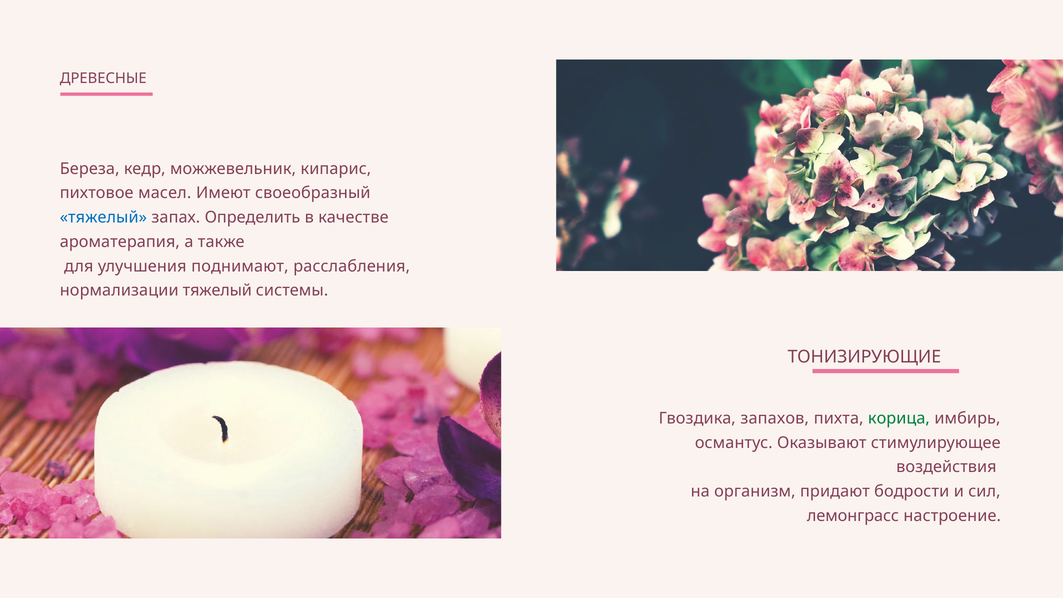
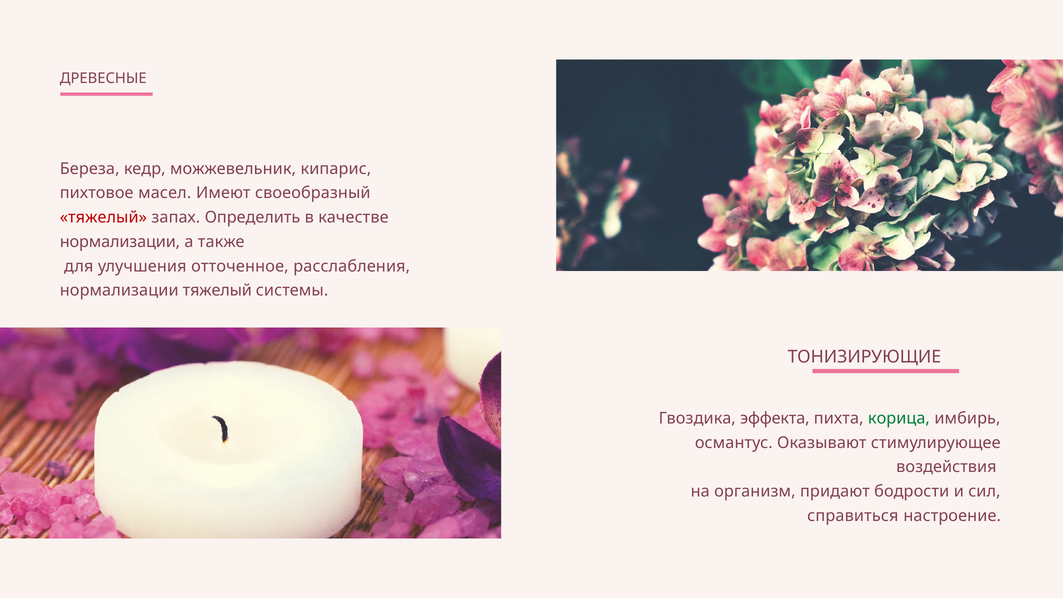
тяжелый colour: blue -> red (103, 217)
ароматерапия: ароматерапия -> нормализации (120, 242)
поднимают: поднимают -> отточенное (240, 266)
запахов: запахов -> эффекта (775, 418)
лемонграсс: лемонграсс -> справиться (853, 516)
